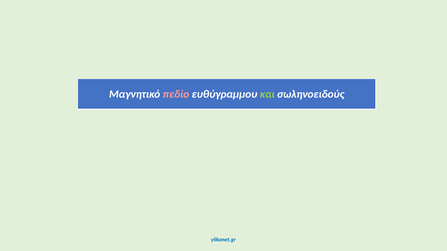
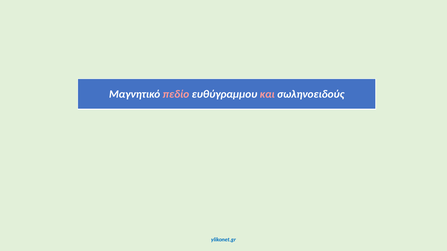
και colour: light green -> pink (267, 94)
